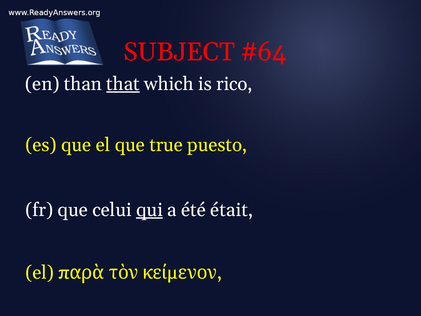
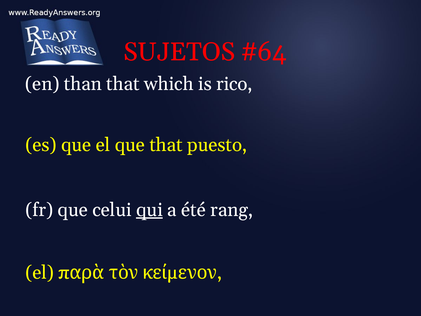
SUBJECT: SUBJECT -> SUJETOS (179, 52)
that underline: present -> none (123, 84)
que true: true -> that (166, 145)
était: était -> rang (232, 210)
